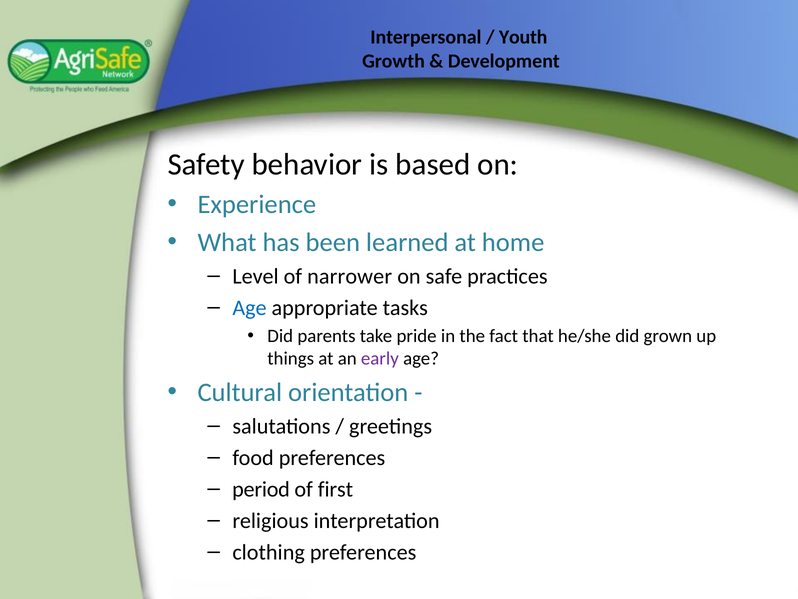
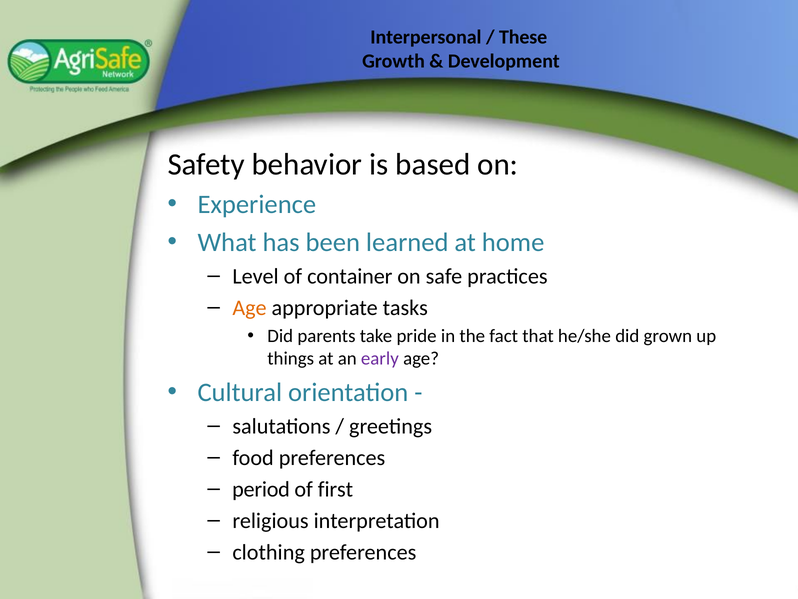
Youth: Youth -> These (523, 37)
narrower: narrower -> container (350, 276)
Age colour: blue -> orange (249, 307)
